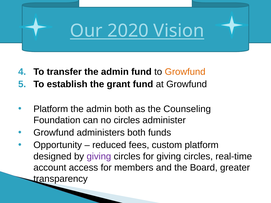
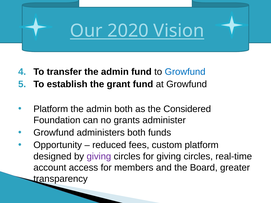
Growfund colour: orange -> blue (185, 72)
Counseling: Counseling -> Considered (187, 109)
no circles: circles -> grants (127, 120)
